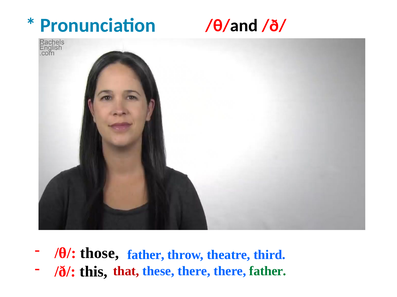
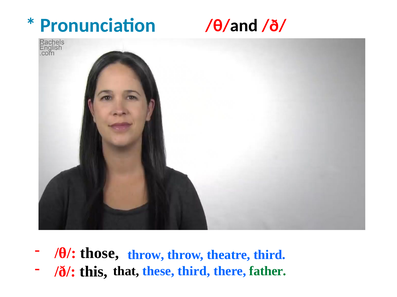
father: father -> throw (146, 255)
that colour: red -> black (126, 272)
these there: there -> third (194, 272)
